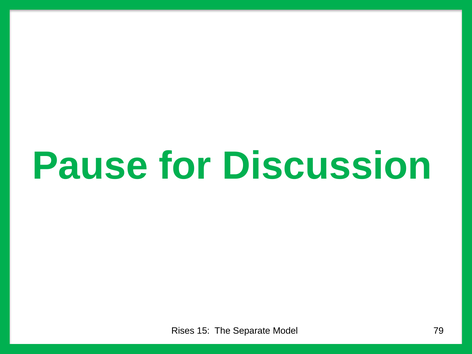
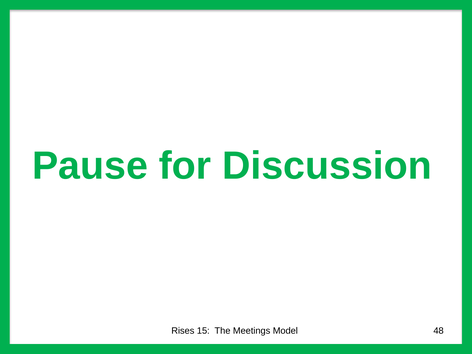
Separate: Separate -> Meetings (252, 331)
79: 79 -> 48 (439, 331)
